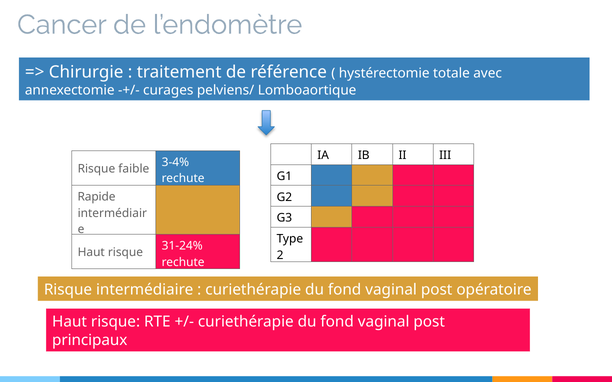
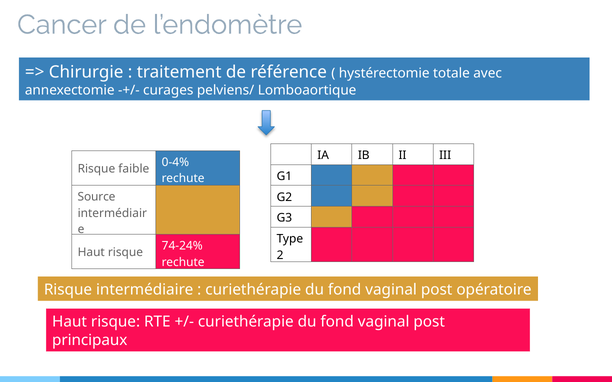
3-4%: 3-4% -> 0-4% (175, 163)
Rapide: Rapide -> Source (97, 197)
31-24%: 31-24% -> 74-24% (182, 246)
